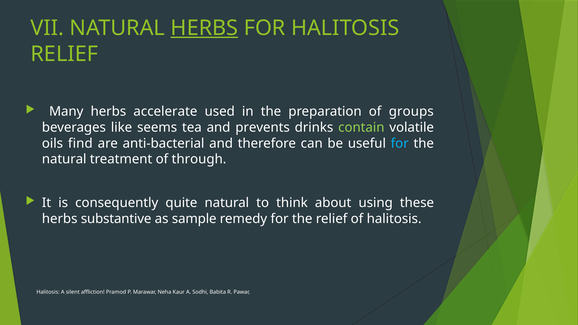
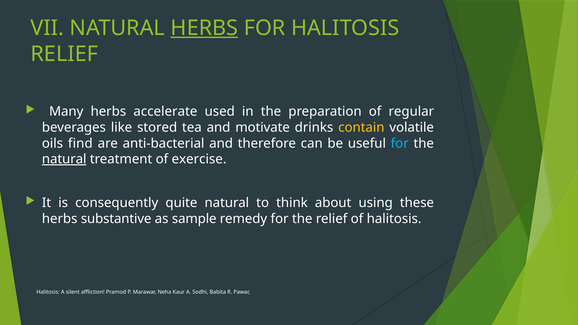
groups: groups -> regular (411, 112)
seems: seems -> stored (157, 127)
prevents: prevents -> motivate (263, 127)
contain colour: light green -> yellow (361, 127)
natural underline: none -> present (64, 159)
through: through -> exercise (199, 159)
